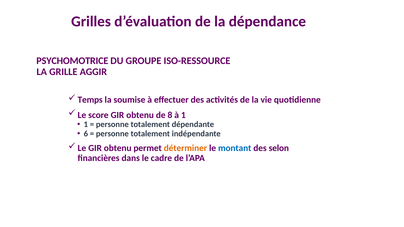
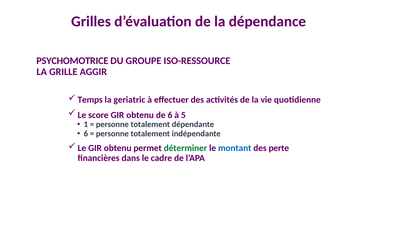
soumise: soumise -> geriatric (129, 100)
de 8: 8 -> 6 (170, 115)
à 1: 1 -> 5 (183, 115)
déterminer colour: orange -> green (185, 148)
selon: selon -> perte (279, 148)
